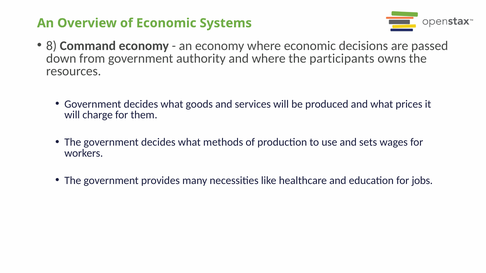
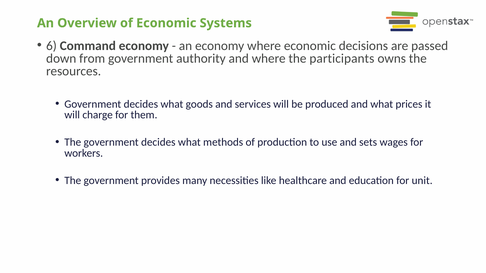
8: 8 -> 6 (51, 46)
jobs: jobs -> unit (422, 181)
